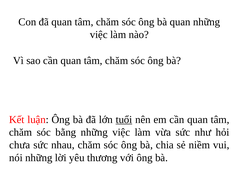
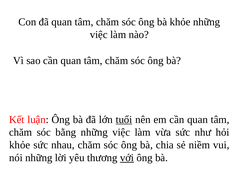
bà quan: quan -> khỏe (180, 22)
chưa: chưa -> khỏe (20, 145)
với underline: none -> present (127, 158)
